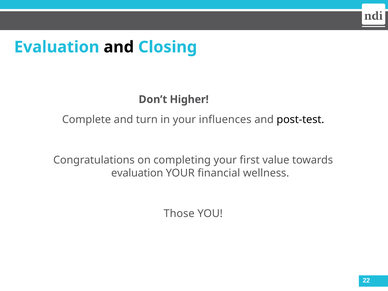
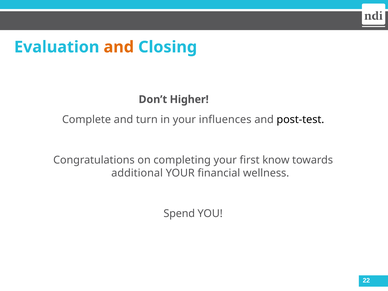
and colour: black -> orange (119, 47)
value: value -> know (276, 160)
evaluation: evaluation -> additional (137, 173)
Those: Those -> Spend (179, 214)
